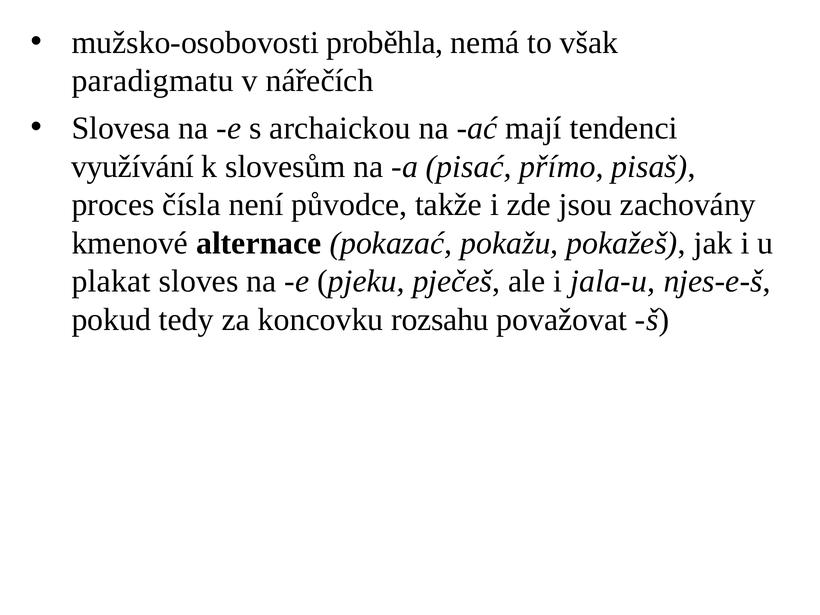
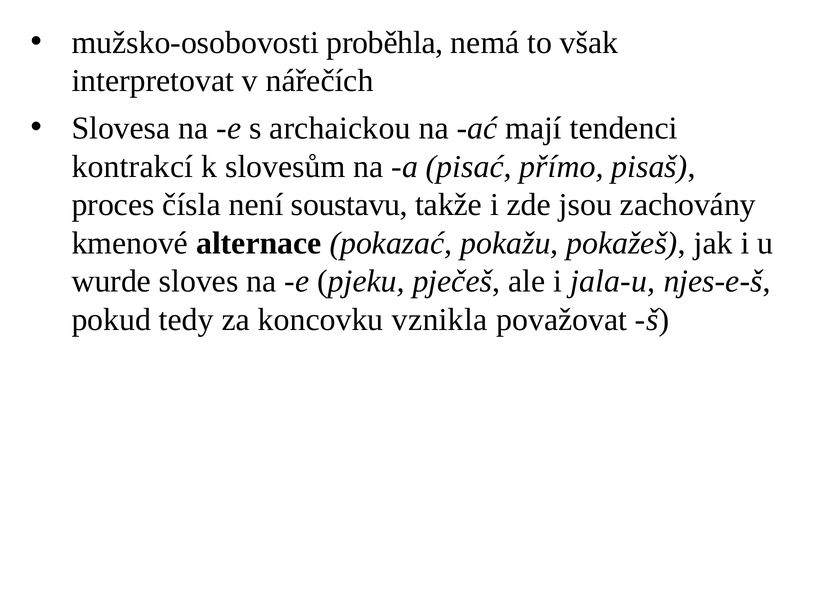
paradigmatu: paradigmatu -> interpretovat (153, 81)
využívání: využívání -> kontrakcí (132, 166)
původce: původce -> soustavu (349, 205)
plakat: plakat -> wurde (111, 281)
rozsahu: rozsahu -> vznikla (440, 320)
